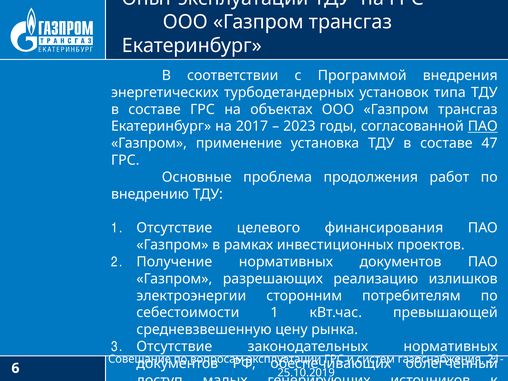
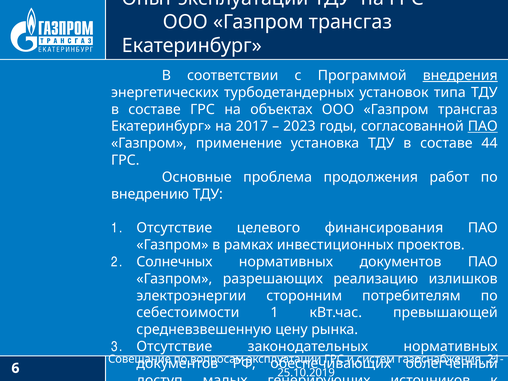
внедрения underline: none -> present (460, 75)
47: 47 -> 44 (489, 143)
Получение: Получение -> Солнечных (174, 262)
